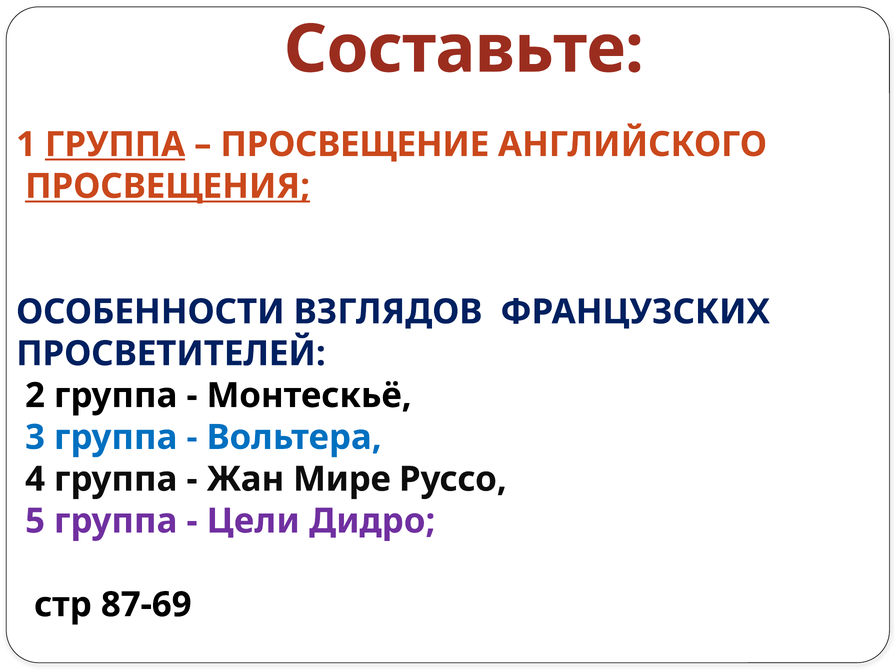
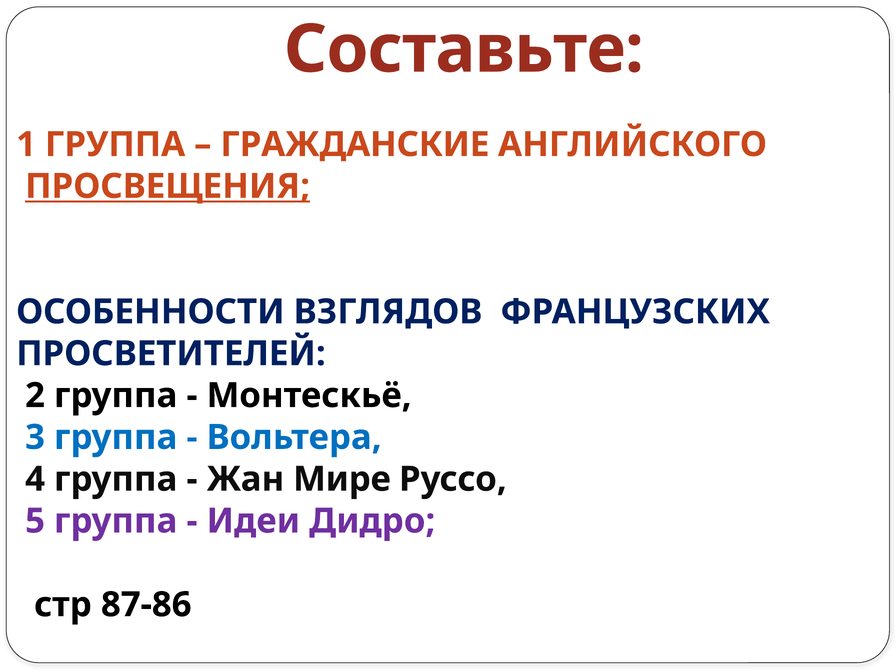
ГРУППА underline: present -> none (115, 145)
ПРОСВЕЩЕНИЕ: ПРОСВЕЩЕНИЕ -> ГРАЖДАНСКИЕ (355, 145)
Цели: Цели -> Идеи (253, 521)
87-69: 87-69 -> 87-86 (146, 605)
